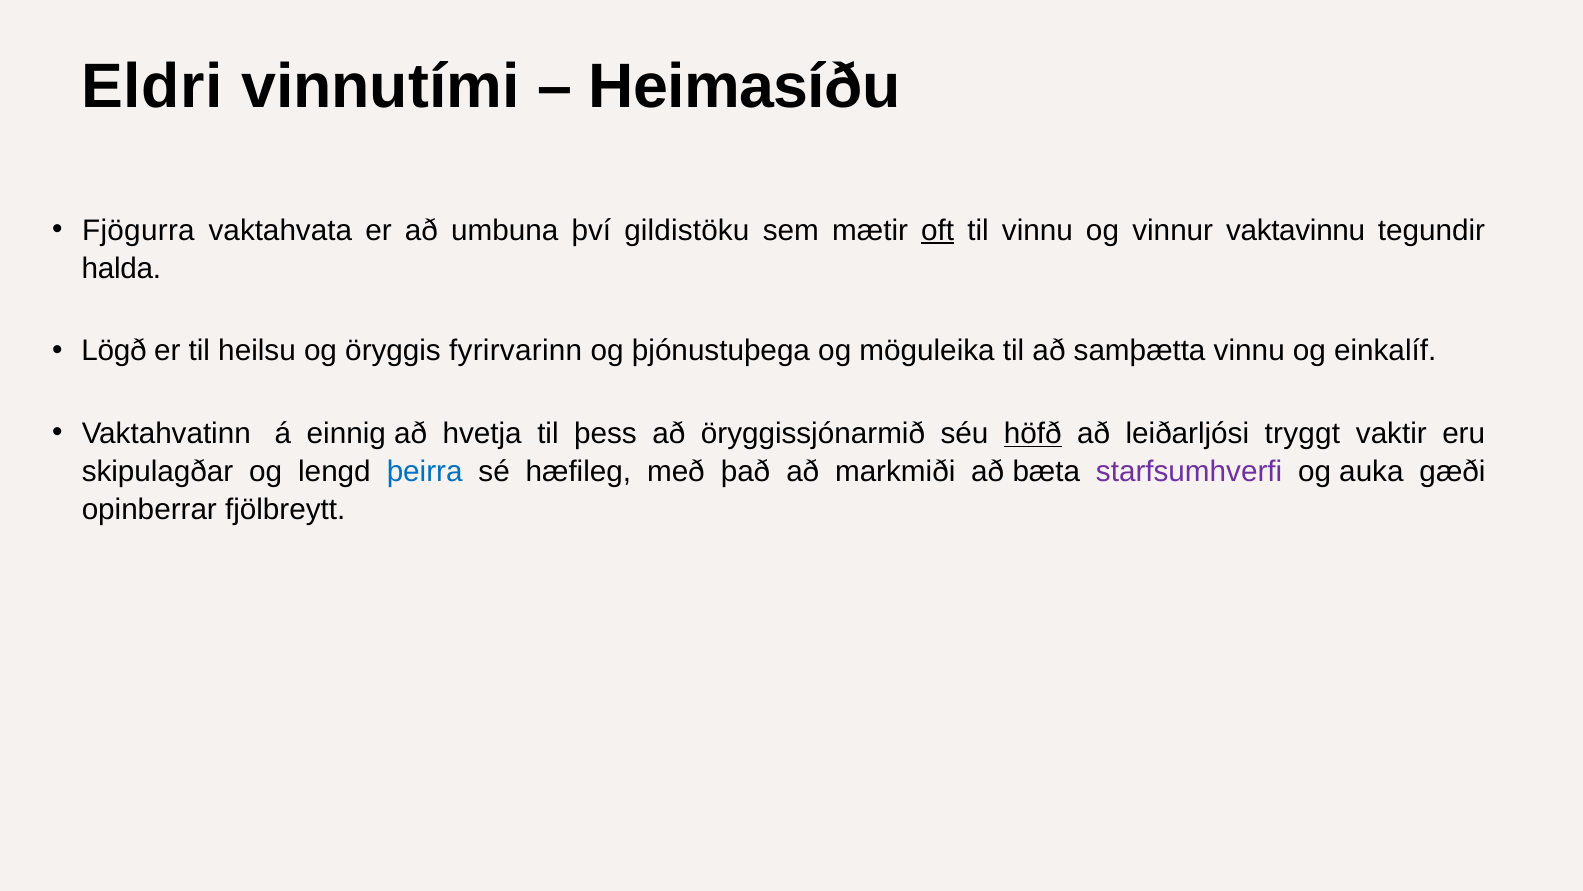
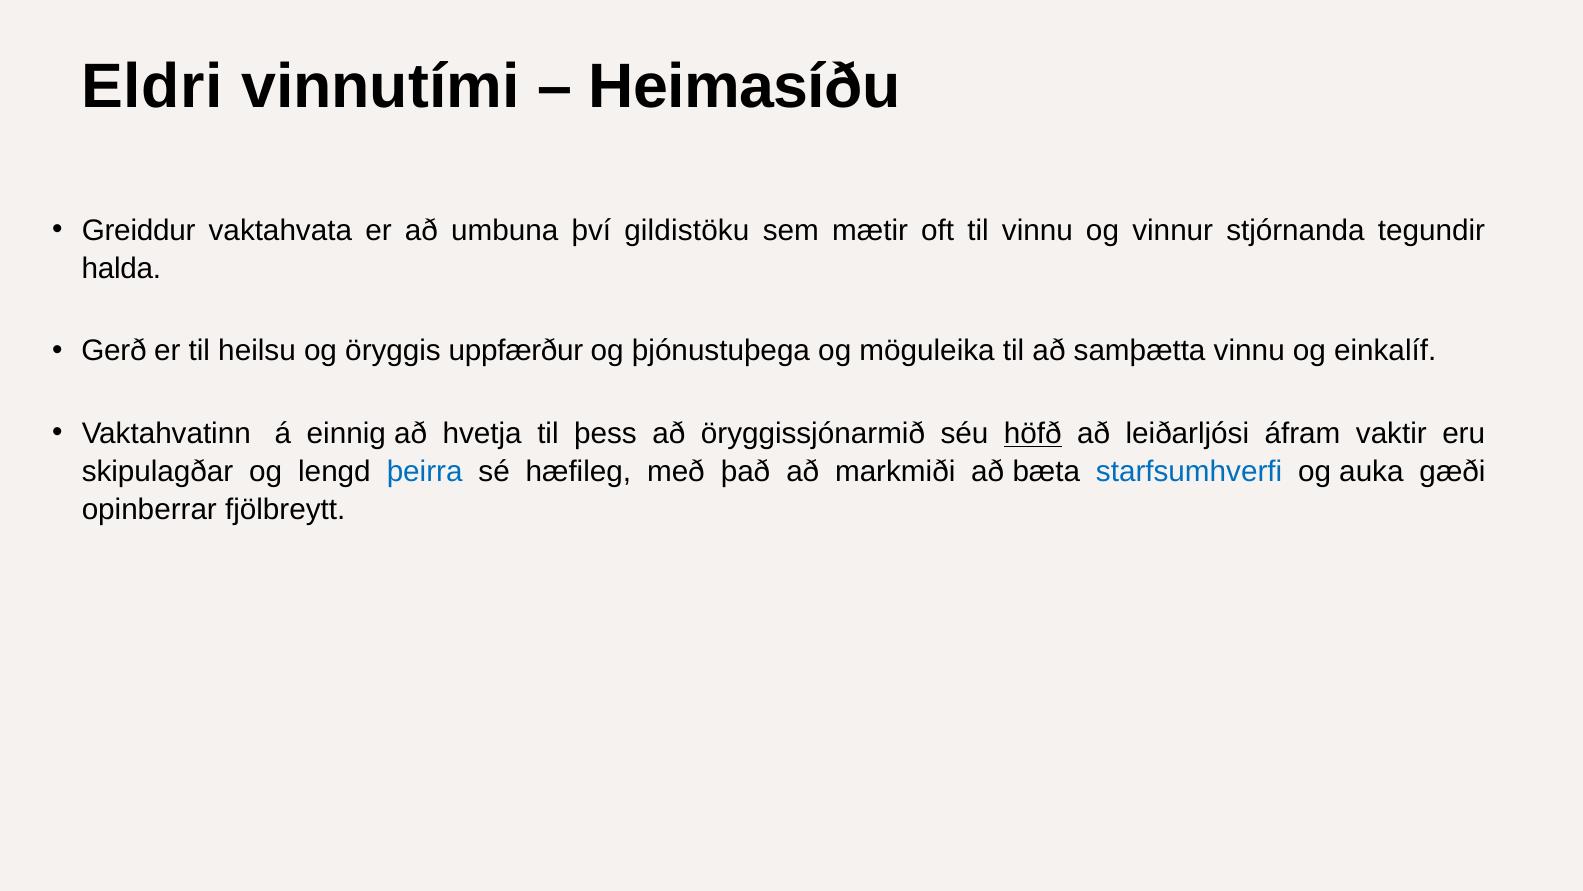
Fjögurra: Fjögurra -> Greiddur (139, 230)
oft underline: present -> none (938, 230)
vaktavinnu: vaktavinnu -> stjórnanda (1295, 230)
Lögð: Lögð -> Gerð (114, 351)
fyrirvarinn: fyrirvarinn -> uppfærður (516, 351)
tryggt: tryggt -> áfram (1303, 434)
starfsumhverfi colour: purple -> blue (1189, 472)
